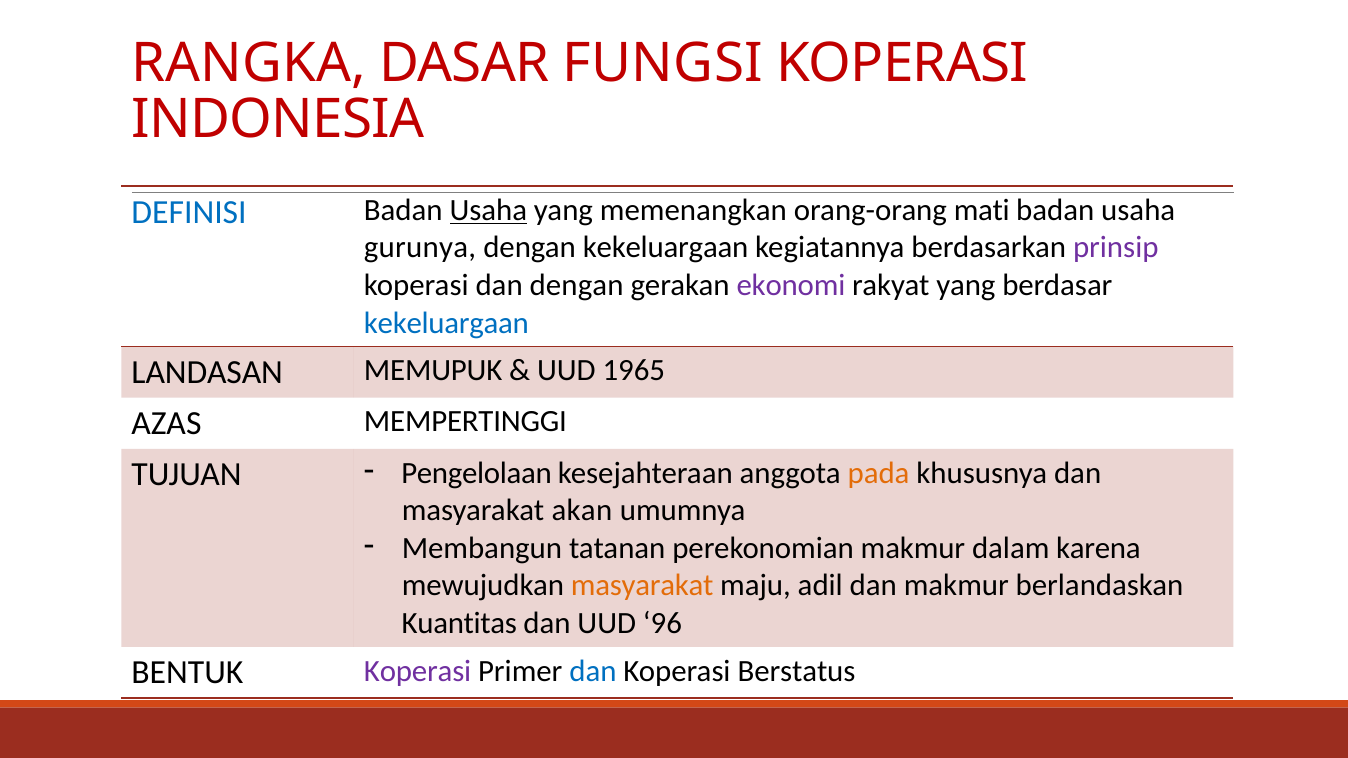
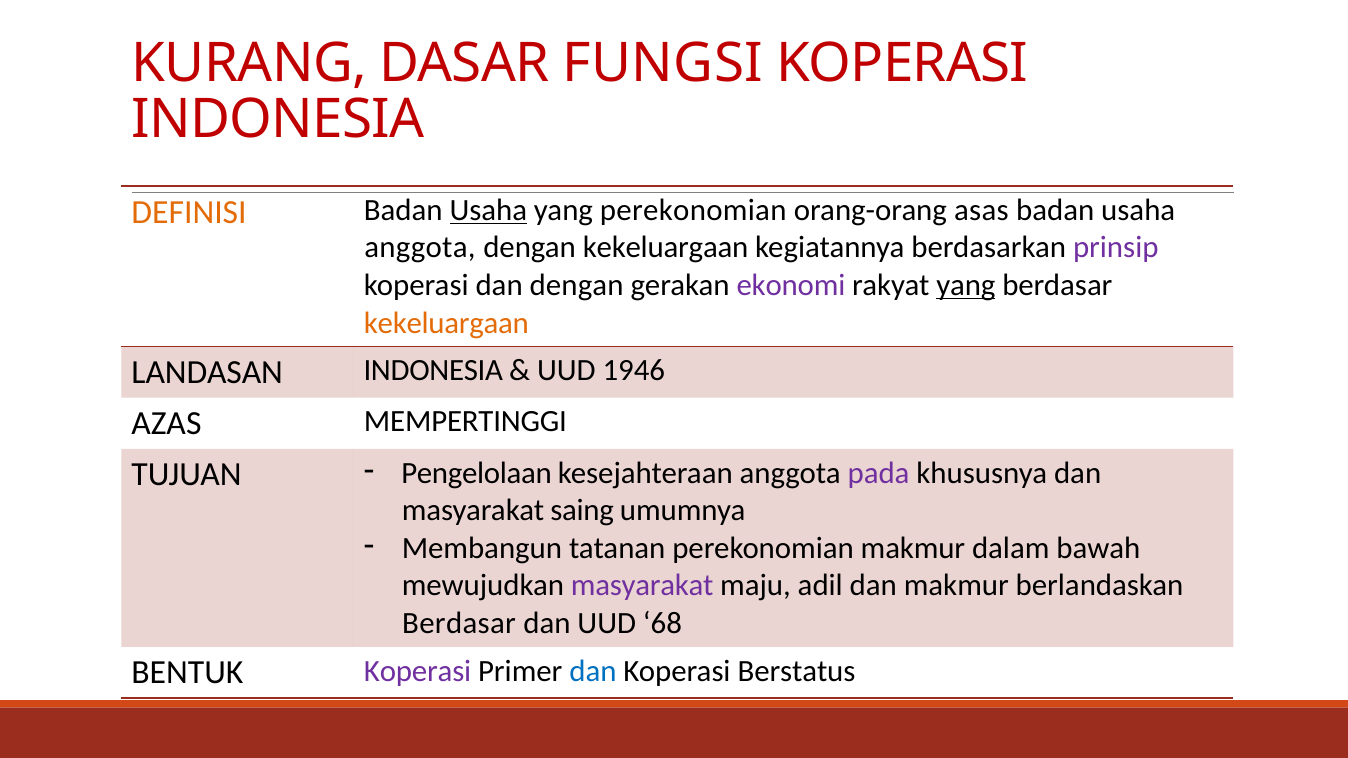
RANGKA: RANGKA -> KURANG (249, 63)
DEFINISI colour: blue -> orange (189, 212)
yang memenangkan: memenangkan -> perekonomian (693, 210)
mati: mati -> asas (981, 210)
gurunya: gurunya -> anggota (420, 248)
yang underline: none -> present (966, 285)
kekeluargaan colour: blue -> orange (446, 323)
LANDASAN MEMUPUK: MEMUPUK -> INDONESIA (433, 371)
1965: 1965 -> 1946 (634, 371)
pada colour: orange -> purple (879, 473)
akan: akan -> saing (582, 511)
karena: karena -> bawah (1098, 548)
masyarakat colour: orange -> purple (642, 586)
Kuantitas: Kuantitas -> Berdasar (459, 624)
96: 96 -> 68 (662, 624)
